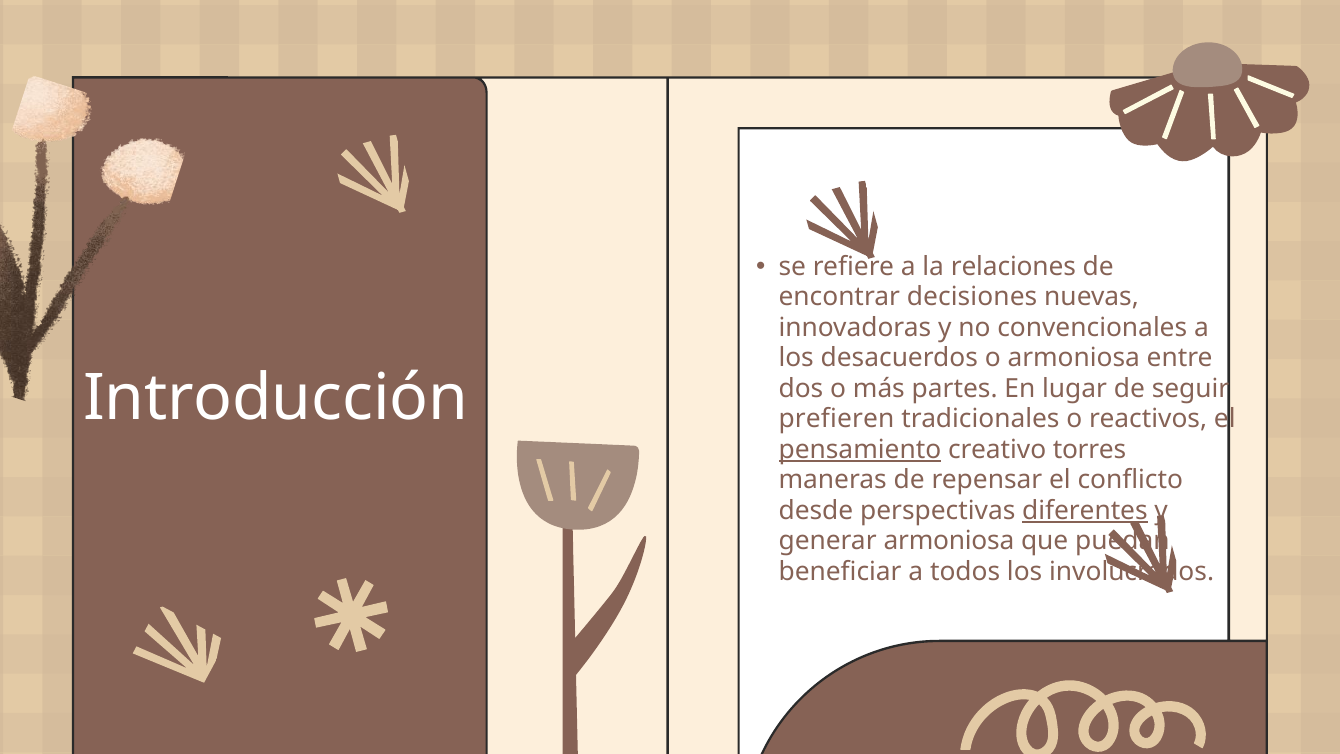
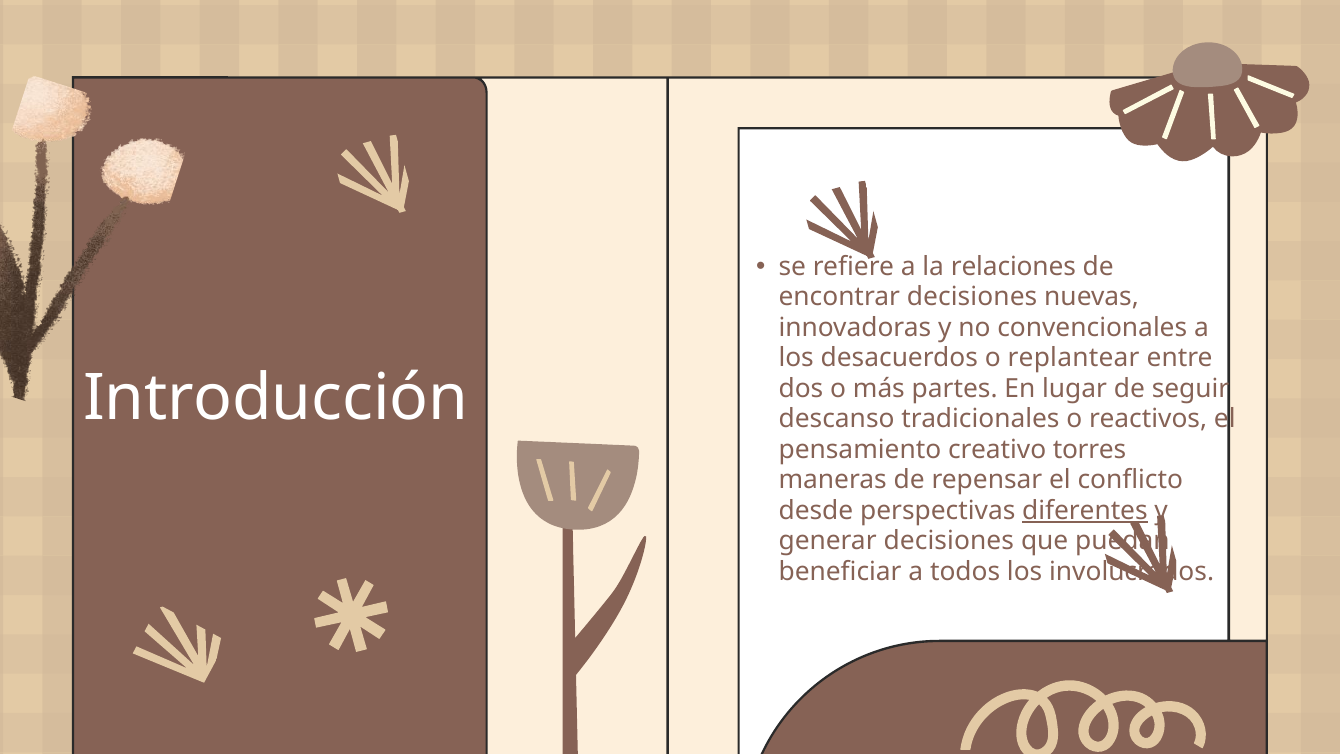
o armoniosa: armoniosa -> replantear (1074, 358)
prefieren: prefieren -> descanso (837, 419)
pensamiento underline: present -> none (860, 449)
generar armoniosa: armoniosa -> decisiones (949, 541)
